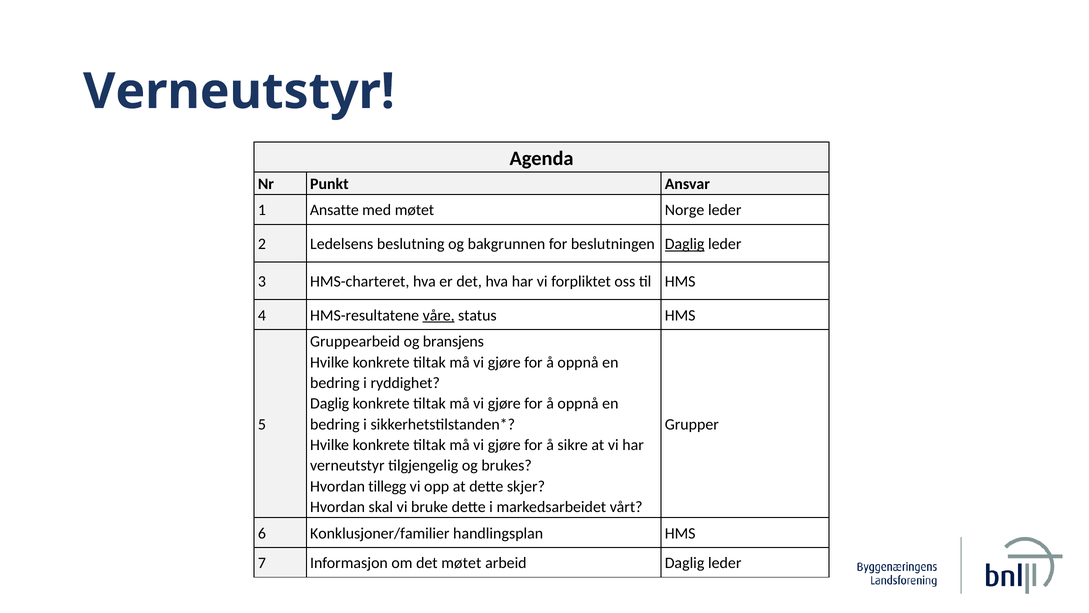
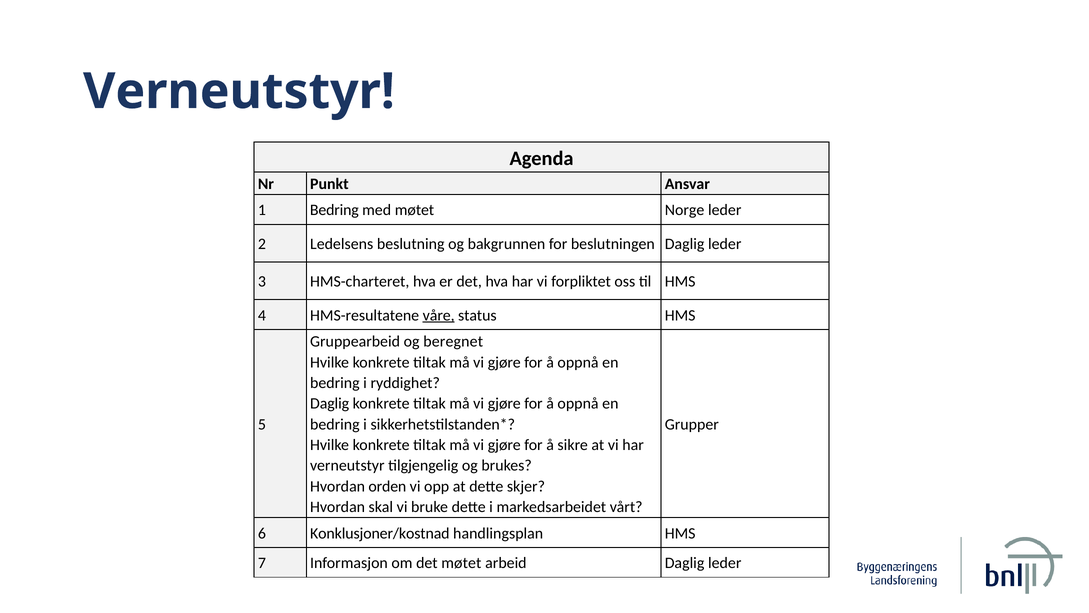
1 Ansatte: Ansatte -> Bedring (334, 210)
Daglig underline: present -> none (685, 244)
bransjens: bransjens -> beregnet (453, 341)
tillegg: tillegg -> orden (387, 486)
Konklusjoner/familier: Konklusjoner/familier -> Konklusjoner/kostnad (380, 533)
